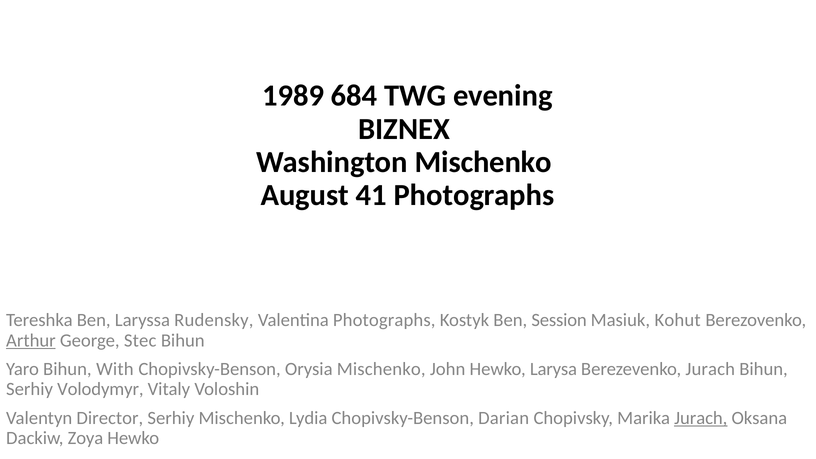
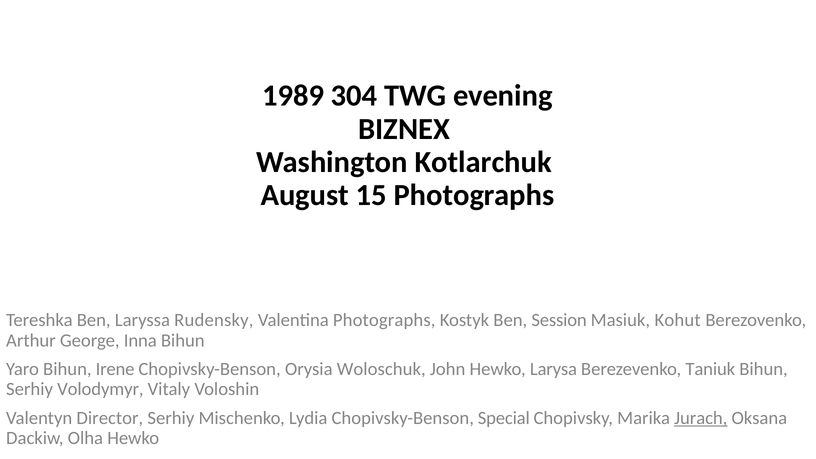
684: 684 -> 304 (354, 96)
Washington Mischenko: Mischenko -> Kotlarchuk (483, 162)
41: 41 -> 15 (371, 195)
Arthur underline: present -> none (31, 340)
Stec: Stec -> Inna (140, 340)
With: With -> Irene (115, 369)
Orysia Mischenko: Mischenko -> Woloschuk (381, 369)
Berezevenko Jurach: Jurach -> Taniuk (710, 369)
Darian: Darian -> Special (504, 418)
Zoya: Zoya -> Olha (85, 438)
